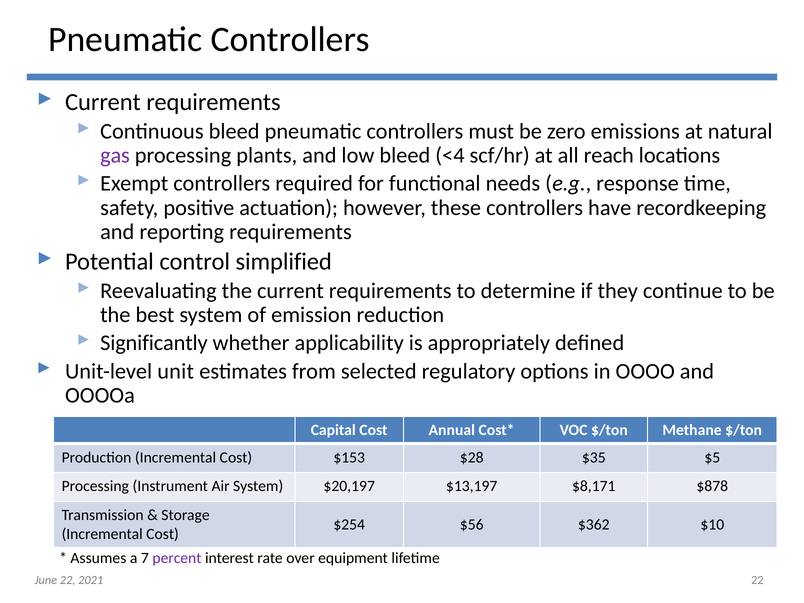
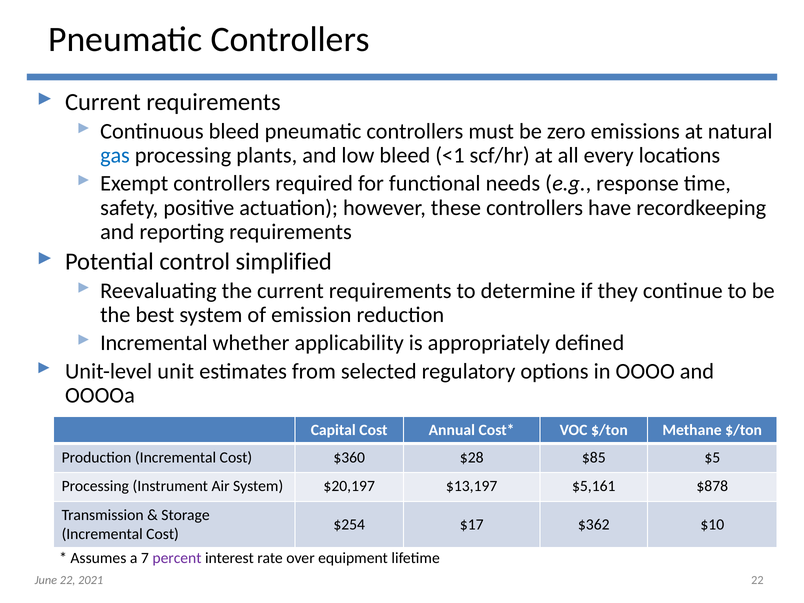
gas colour: purple -> blue (115, 155)
<4: <4 -> <1 (450, 155)
reach: reach -> every (609, 155)
Significantly: Significantly -> Incremental (154, 343)
$153: $153 -> $360 (349, 457)
$35: $35 -> $85 (594, 457)
$8,171: $8,171 -> $5,161 (594, 486)
$56: $56 -> $17 (472, 525)
